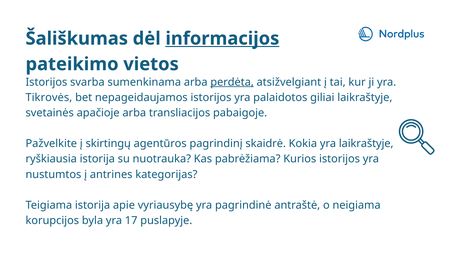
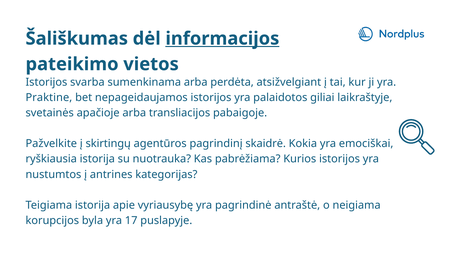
perdėta underline: present -> none (232, 82)
Tikrovės: Tikrovės -> Praktine (49, 98)
yra laikraštyje: laikraštyje -> emociškai (366, 144)
